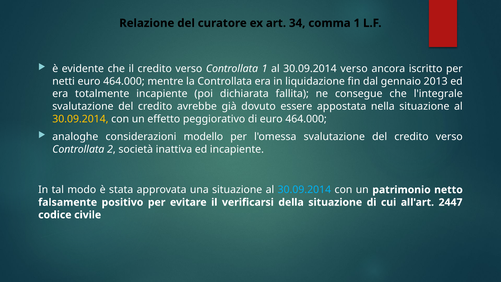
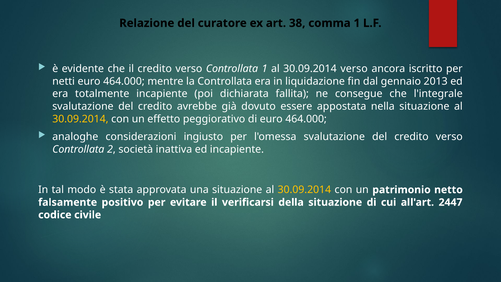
34: 34 -> 38 (297, 23)
modello: modello -> ingiusto (203, 137)
30.09.2014 colour: light blue -> yellow (304, 190)
